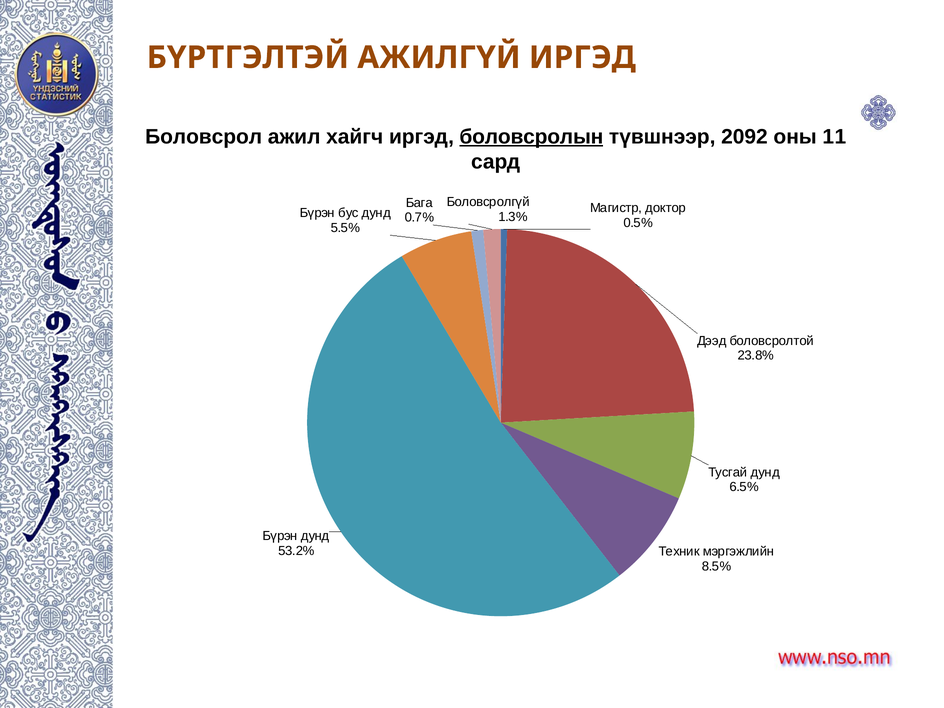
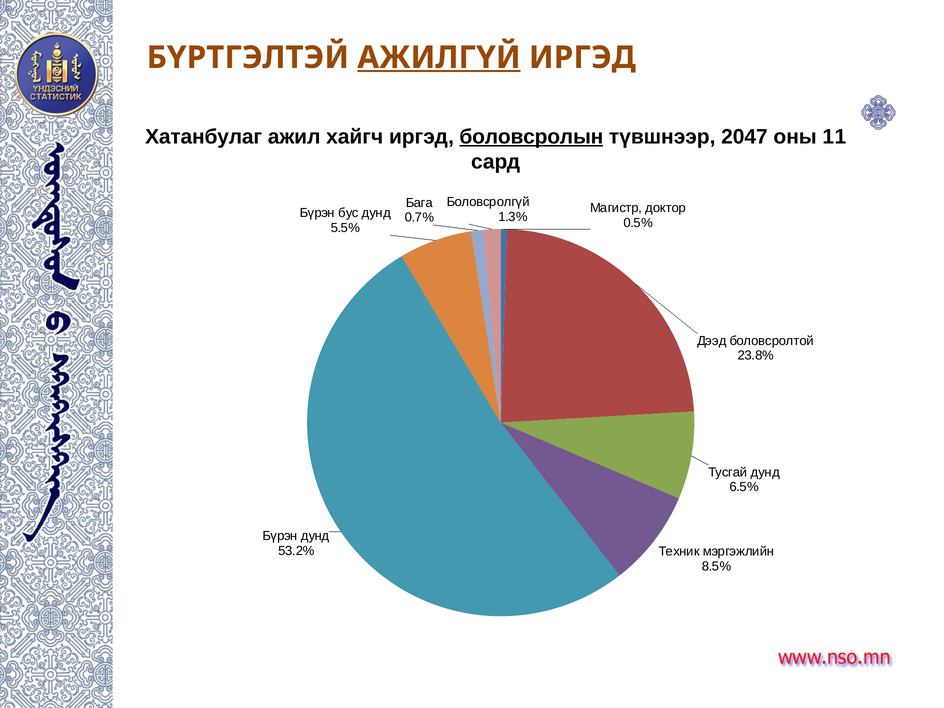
АЖИЛГҮЙ underline: none -> present (439, 58)
Боловсрол: Боловсрол -> Хатанбулаг (204, 137)
2092: 2092 -> 2047 (744, 137)
